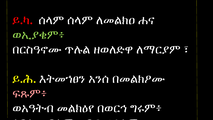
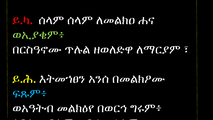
ፍጹም፥ colour: pink -> light blue (30, 93)
